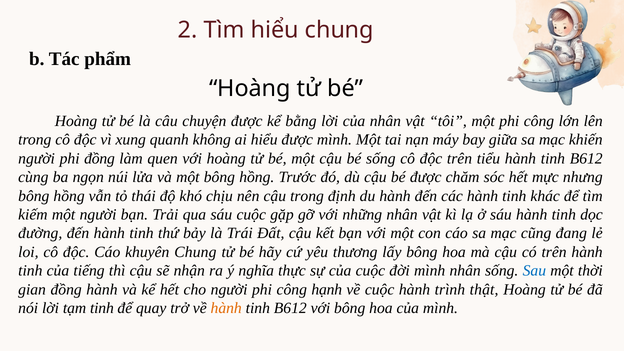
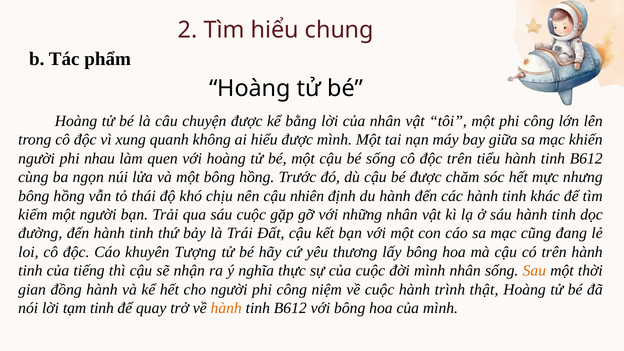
phi đồng: đồng -> nhau (100, 158)
cậu trong: trong -> nhiên (307, 196)
khuyên Chung: Chung -> Tượng (195, 252)
Sau colour: blue -> orange (534, 271)
hạnh: hạnh -> niệm (327, 289)
